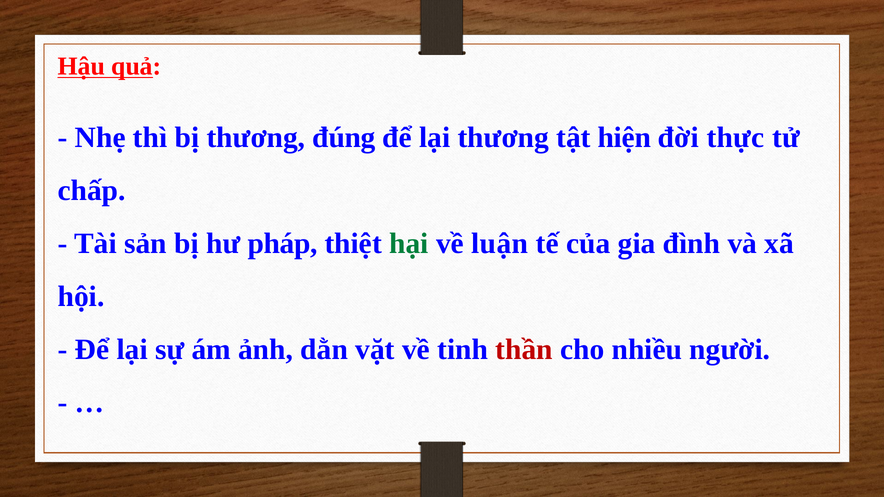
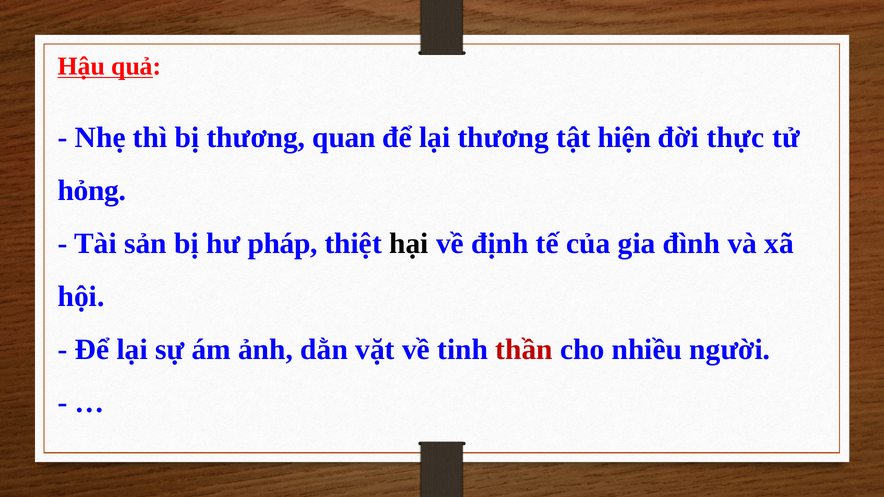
đúng: đúng -> quan (344, 138)
chấp: chấp -> hỏng (92, 191)
hại colour: green -> black (409, 244)
luận: luận -> định (500, 244)
